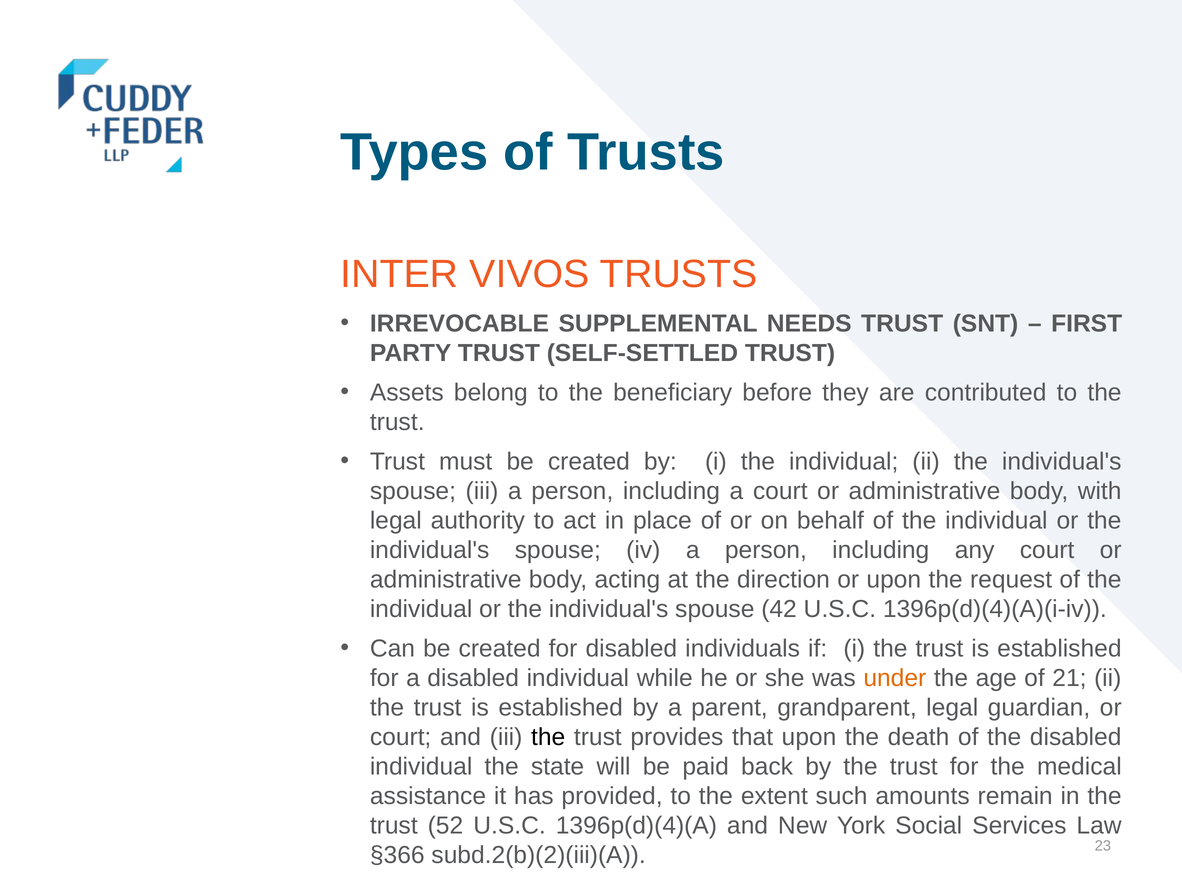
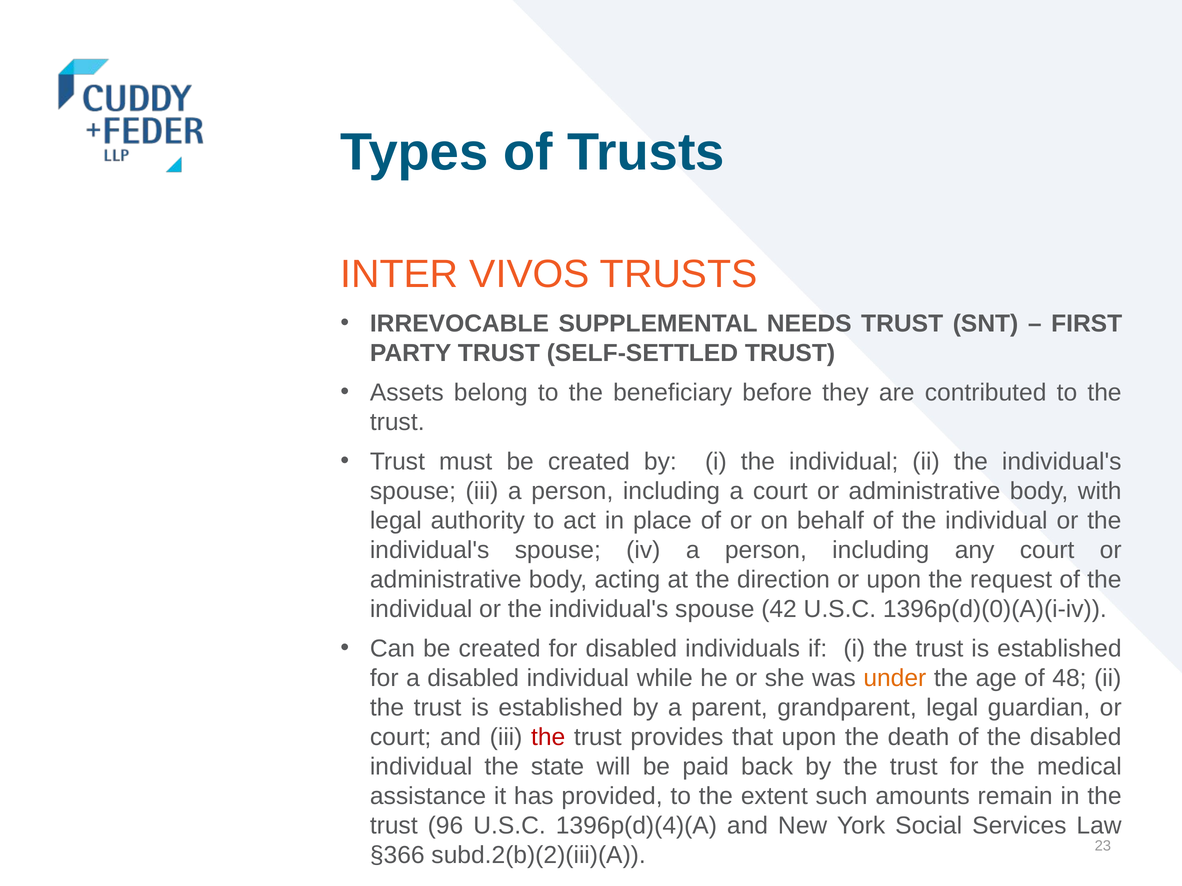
1396p(d)(4)(A)(i-iv: 1396p(d)(4)(A)(i-iv -> 1396p(d)(0)(A)(i-iv (995, 609)
21: 21 -> 48 (1069, 678)
the colour: black -> red (548, 738)
52: 52 -> 96 (445, 826)
